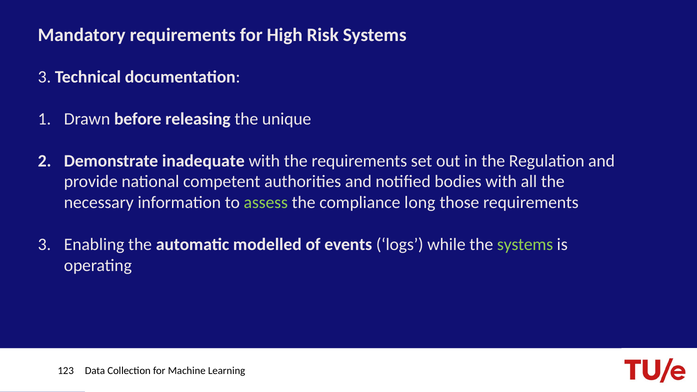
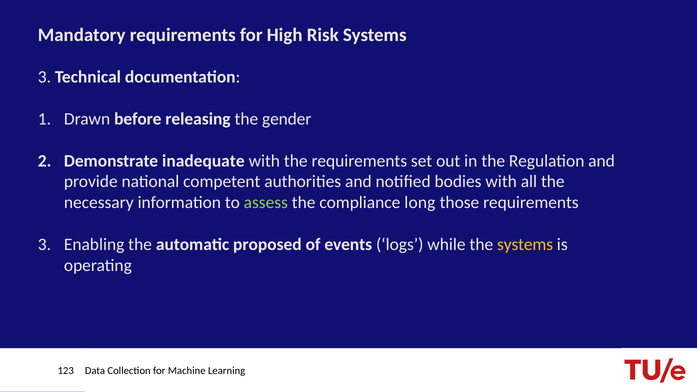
unique: unique -> gender (287, 119)
modelled: modelled -> proposed (267, 244)
systems colour: light green -> yellow (525, 244)
